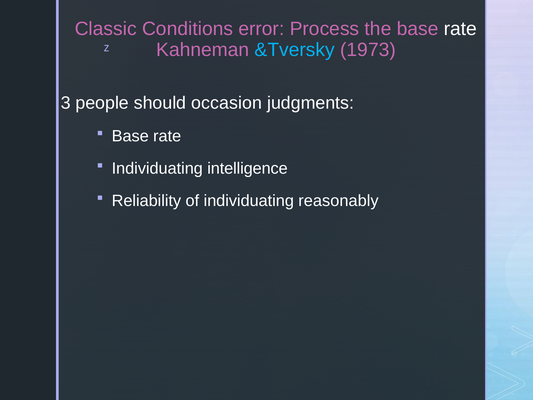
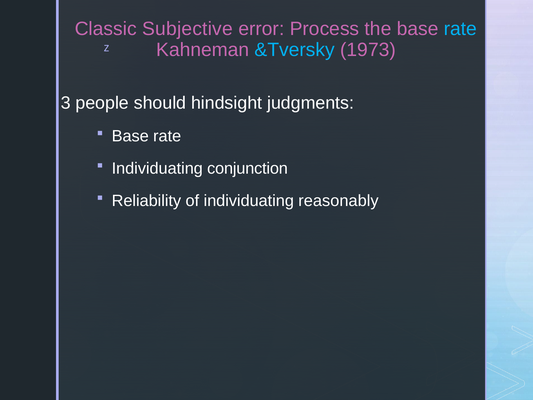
Conditions: Conditions -> Subjective (187, 29)
rate colour: white -> light blue (460, 29)
occasion: occasion -> hindsight (227, 103)
intelligence: intelligence -> conjunction (248, 168)
